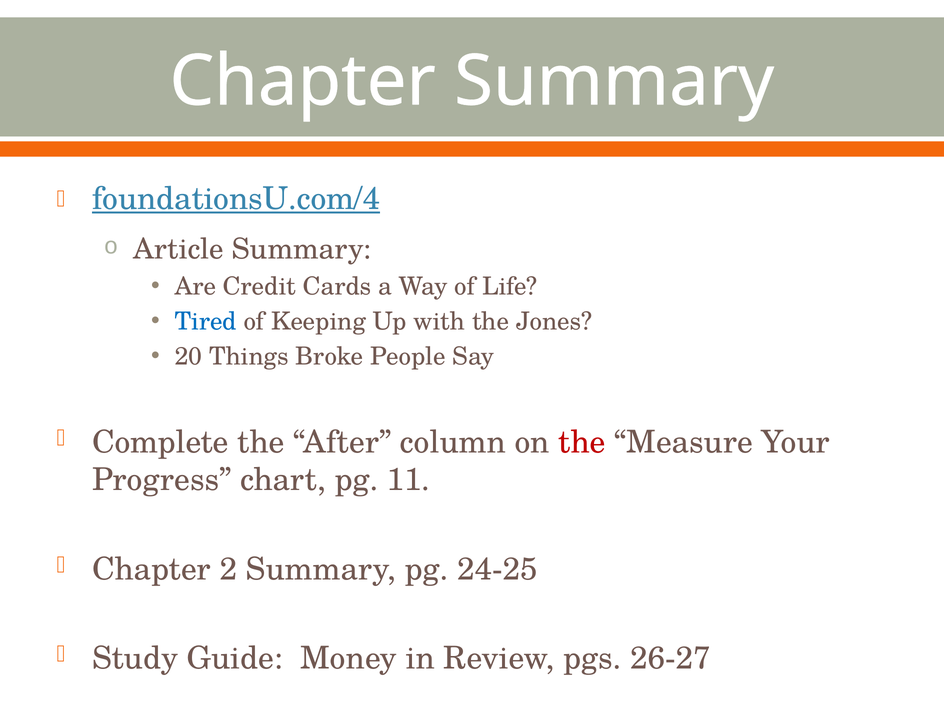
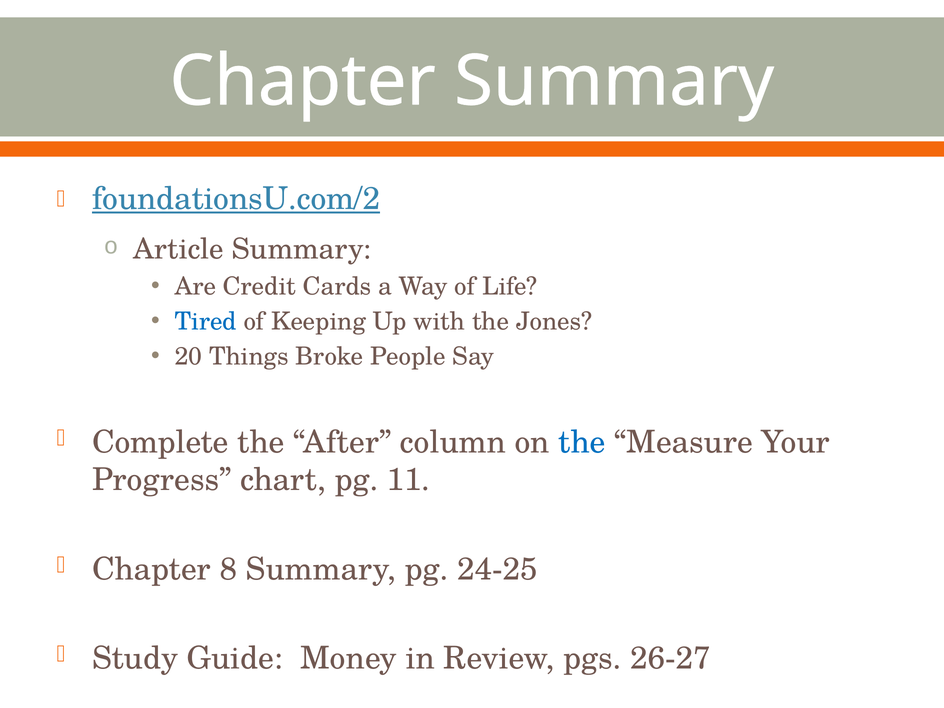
foundationsU.com/4: foundationsU.com/4 -> foundationsU.com/2 (236, 199)
the colour: red -> blue (582, 442)
2: 2 -> 8 (228, 569)
